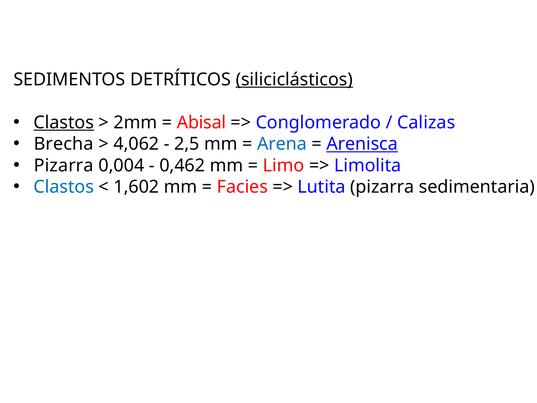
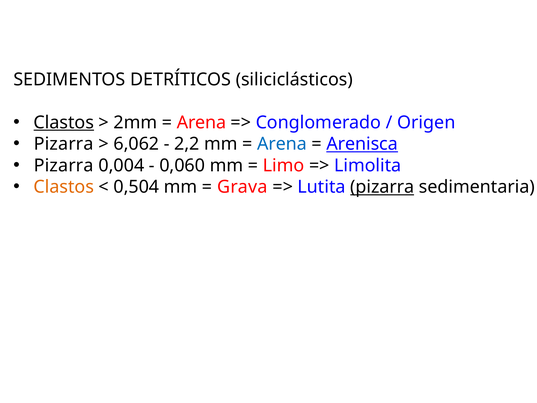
siliciclásticos underline: present -> none (294, 80)
Abisal: Abisal -> Arena (201, 122)
Calizas: Calizas -> Origen (426, 122)
Brecha: Brecha -> Pizarra (64, 144)
4,062: 4,062 -> 6,062 (136, 144)
2,5: 2,5 -> 2,2 (187, 144)
0,462: 0,462 -> 0,060 (182, 165)
Clastos colour: blue -> orange (64, 187)
1,602: 1,602 -> 0,504 (136, 187)
Facies: Facies -> Grava (242, 187)
pizarra underline: none -> present (382, 187)
